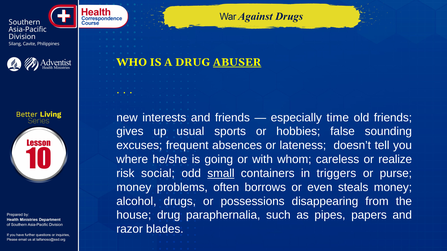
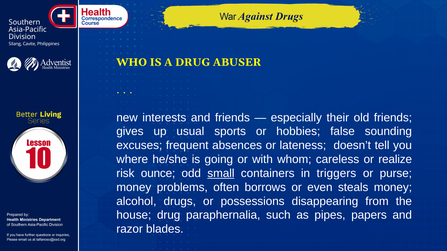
ABUSER underline: present -> none (237, 62)
time: time -> their (338, 118)
social: social -> ounce (158, 174)
